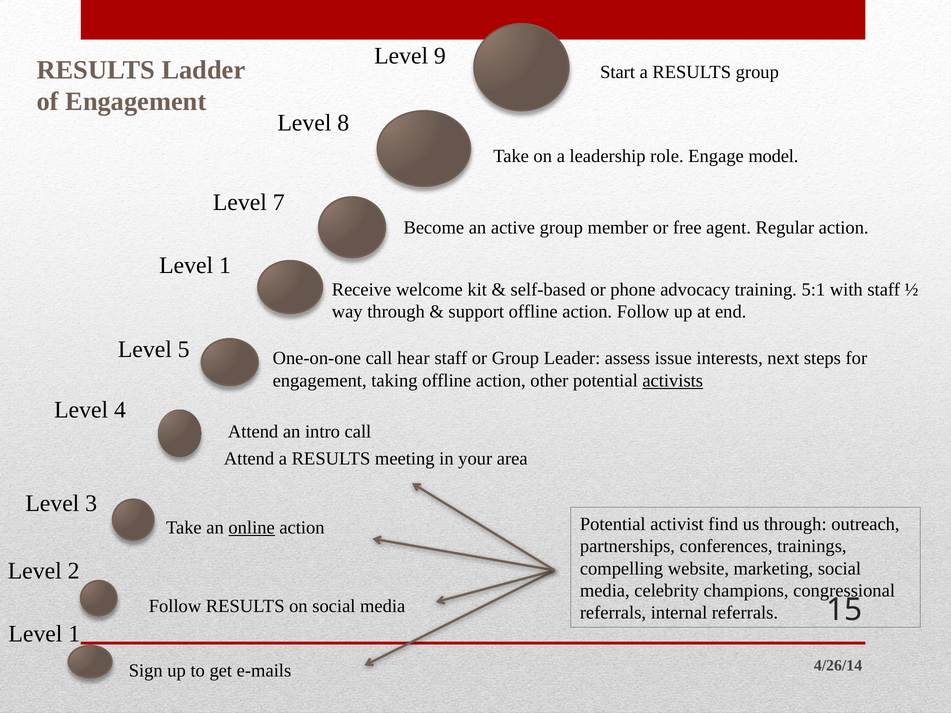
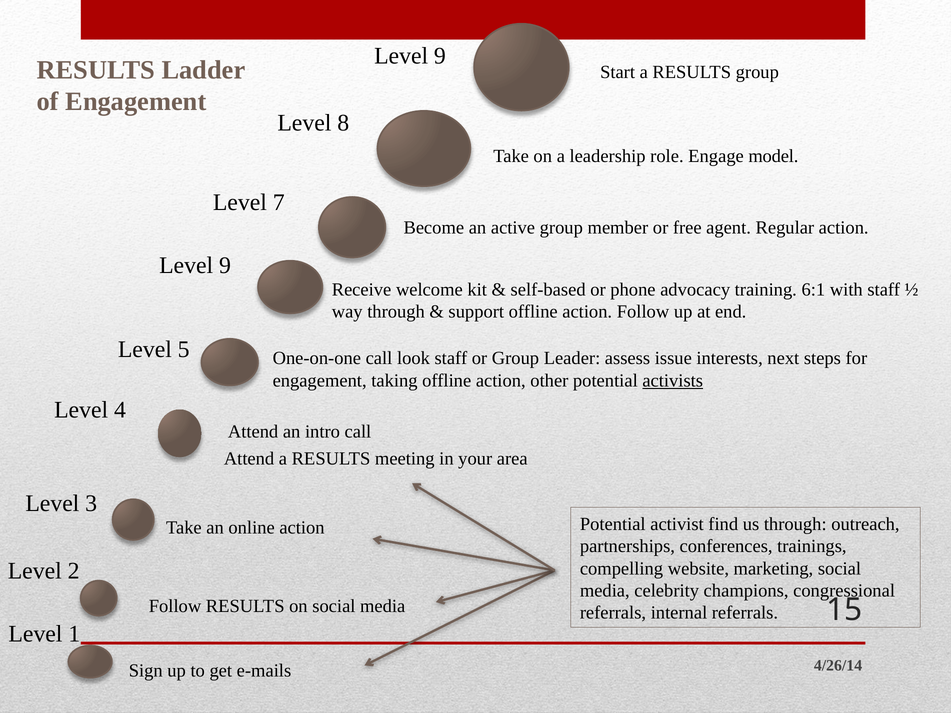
1: 1 -> 9 (225, 266)
5:1: 5:1 -> 6:1 (813, 290)
hear: hear -> look (413, 358)
online underline: present -> none (252, 528)
